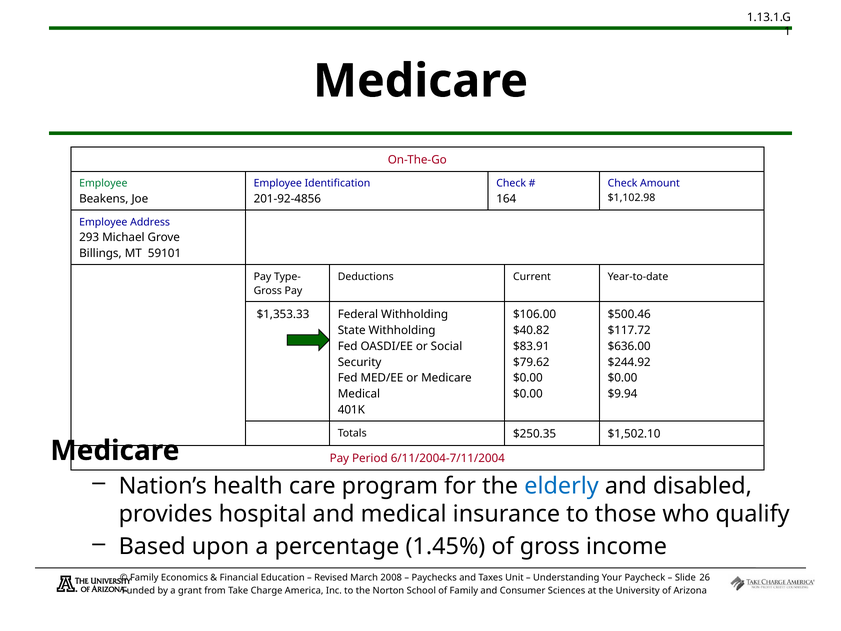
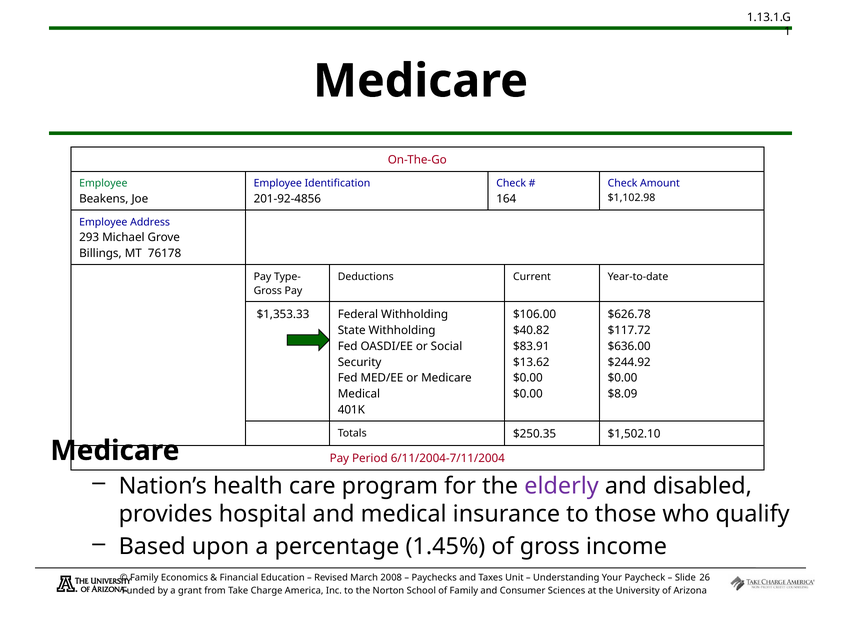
59101: 59101 -> 76178 (165, 253)
$500.46: $500.46 -> $626.78 (629, 314)
$79.62: $79.62 -> $13.62 (531, 362)
$9.94: $9.94 -> $8.09 (623, 394)
elderly colour: blue -> purple (562, 486)
